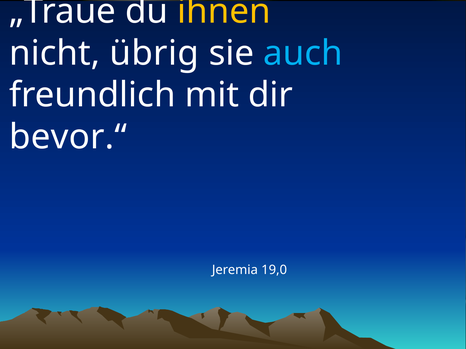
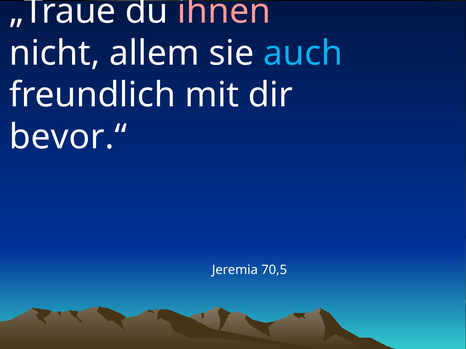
ihnen colour: yellow -> pink (224, 11)
übrig: übrig -> allem (154, 53)
19,0: 19,0 -> 70,5 (274, 270)
